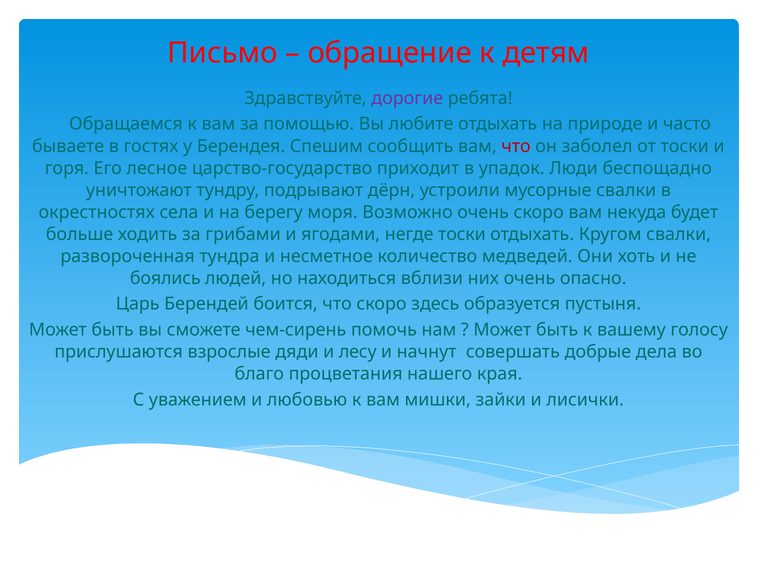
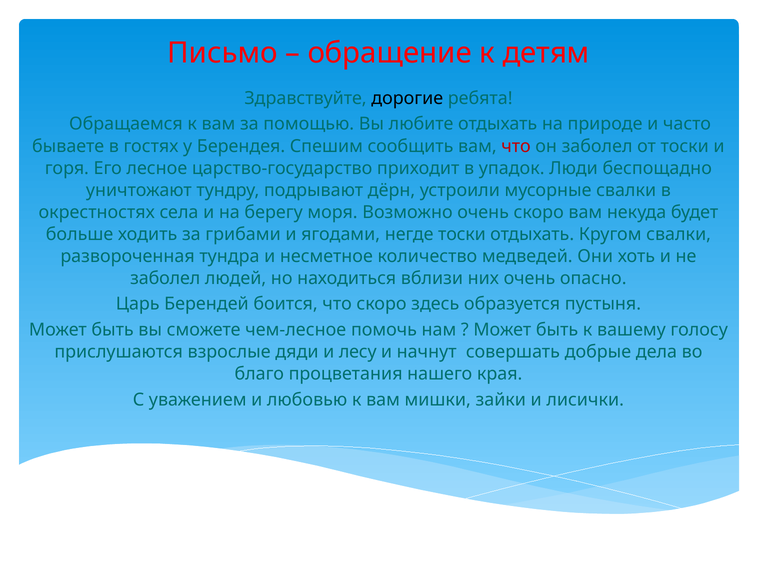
дорогие colour: purple -> black (407, 98)
боялись: боялись -> заболел (165, 278)
чем-сирень: чем-сирень -> чем-лесное (296, 330)
